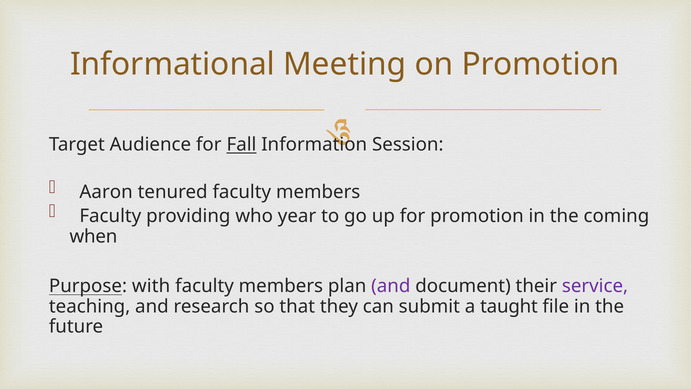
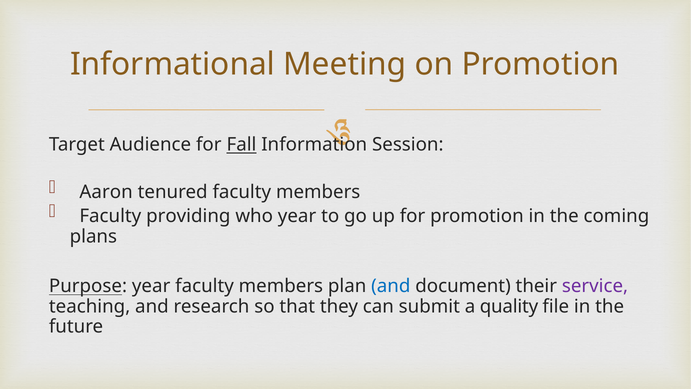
when: when -> plans (93, 236)
Purpose with: with -> year (151, 286)
and colour: purple -> blue (391, 286)
taught: taught -> quality (509, 306)
